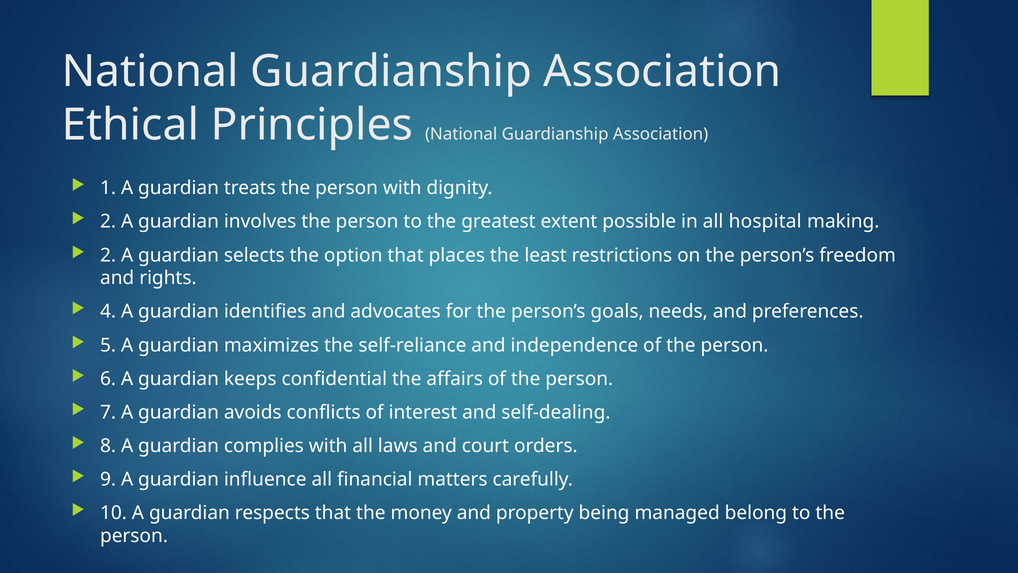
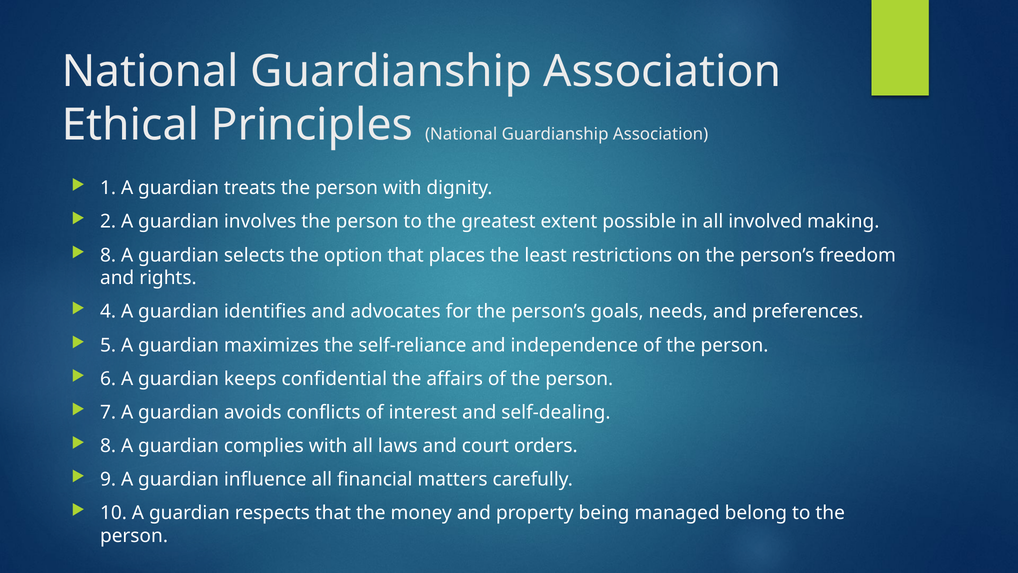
hospital: hospital -> involved (765, 222)
2: 2 -> 8 (108, 255)
